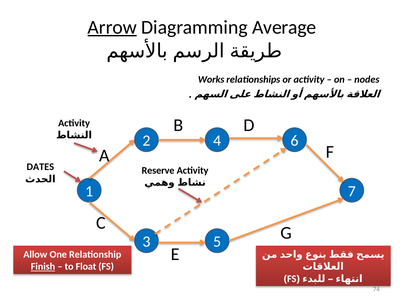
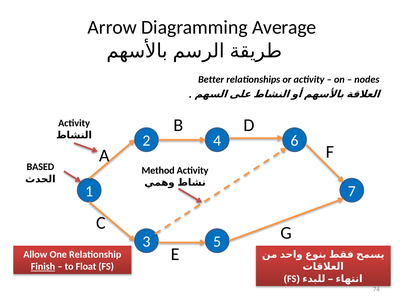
Arrow underline: present -> none (112, 27)
Works: Works -> Better (211, 79)
DATES: DATES -> BASED (40, 167)
Reserve: Reserve -> Method (158, 170)
